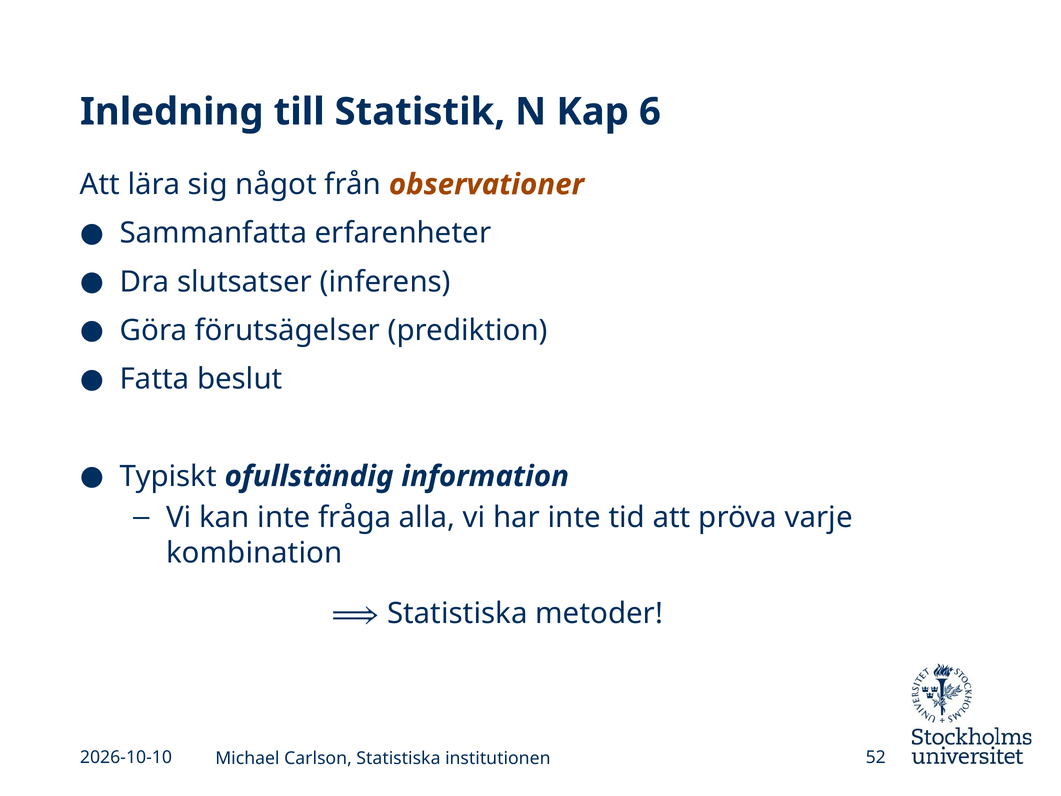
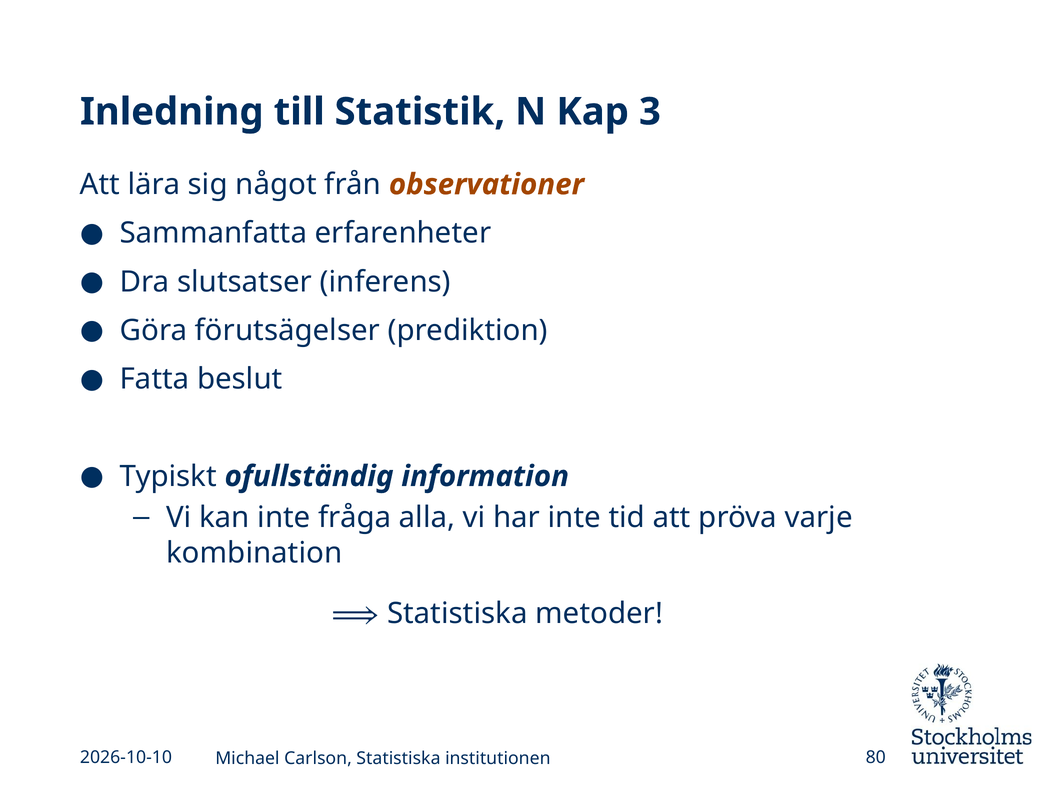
6: 6 -> 3 (650, 112)
52: 52 -> 80 (876, 757)
